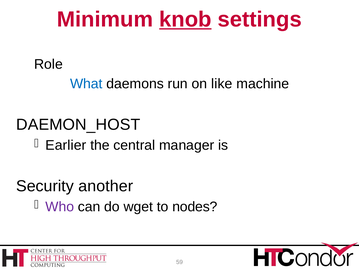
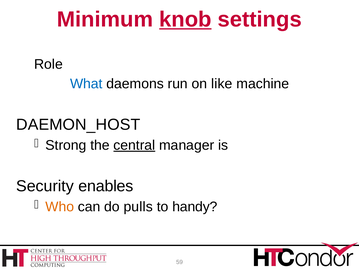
Earlier: Earlier -> Strong (66, 145)
central underline: none -> present (134, 145)
another: another -> enables (106, 186)
Who colour: purple -> orange (60, 207)
wget: wget -> pulls (138, 207)
nodes: nodes -> handy (195, 207)
